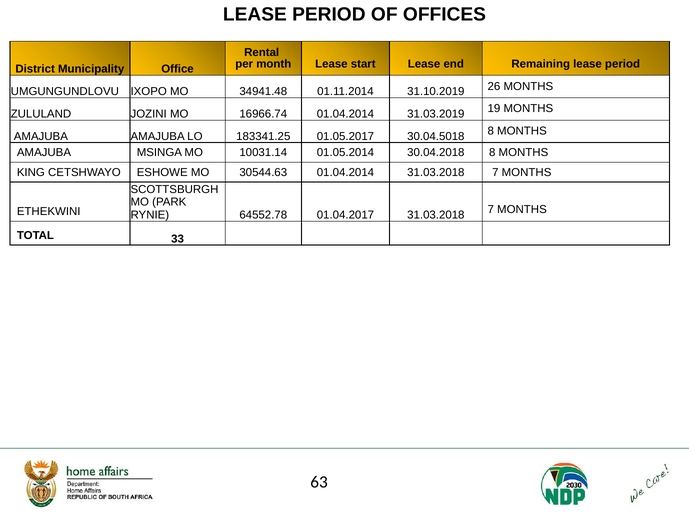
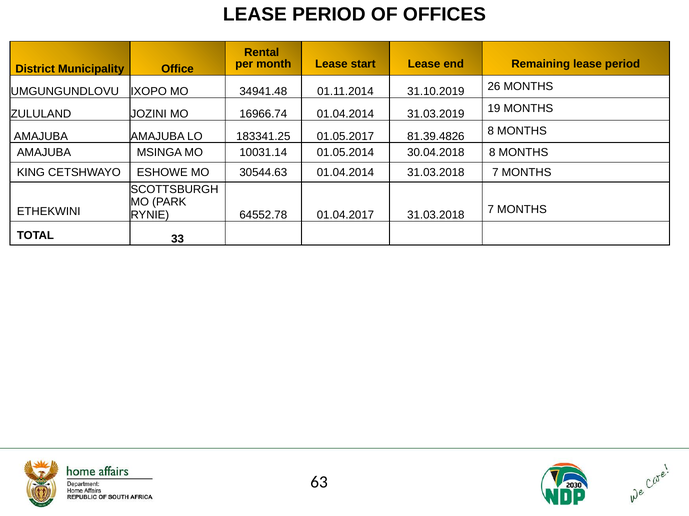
30.04.5018: 30.04.5018 -> 81.39.4826 (436, 137)
